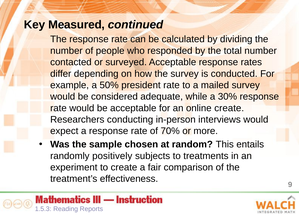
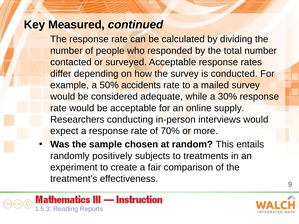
president: president -> accidents (141, 85)
online create: create -> supply (229, 108)
